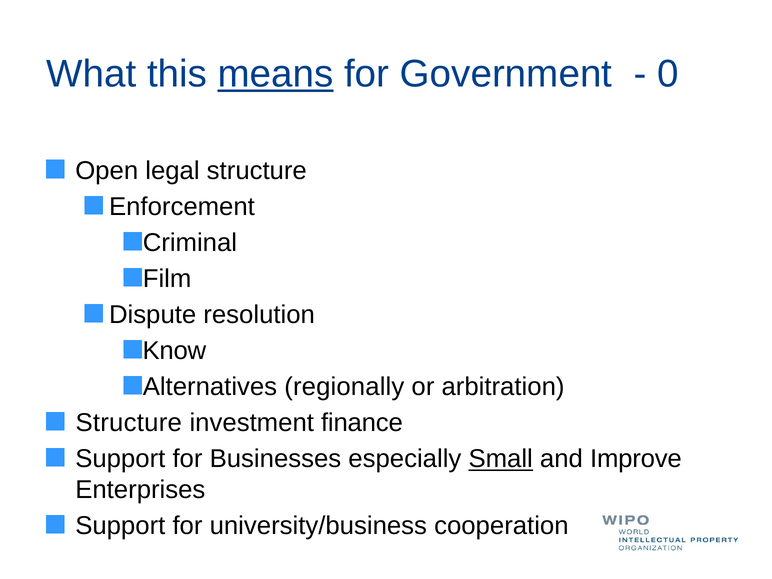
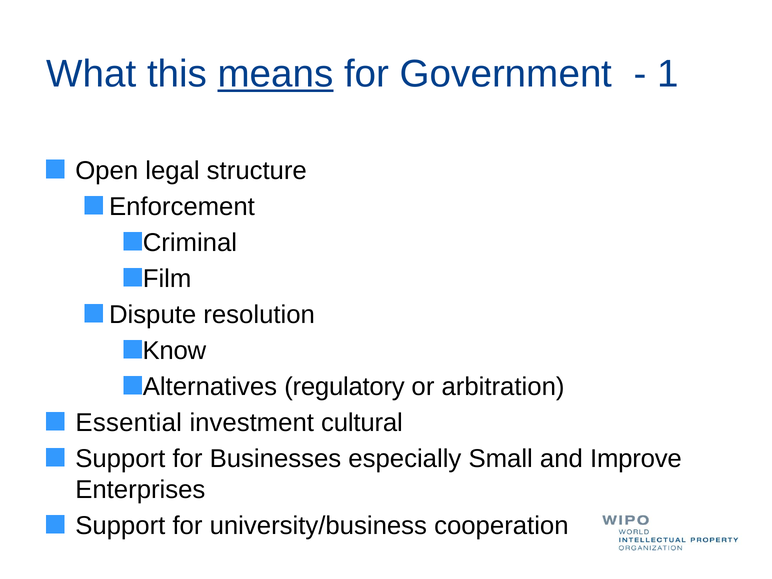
0: 0 -> 1 (668, 74)
regionally: regionally -> regulatory (345, 387)
Structure: Structure -> Essential (129, 423)
finance: finance -> cultural (362, 423)
Small underline: present -> none (501, 459)
